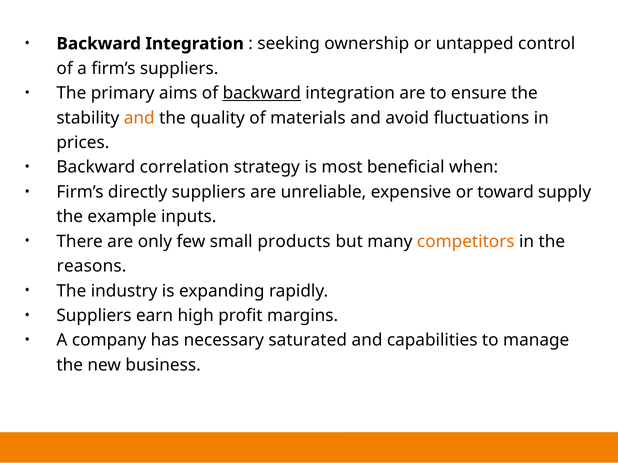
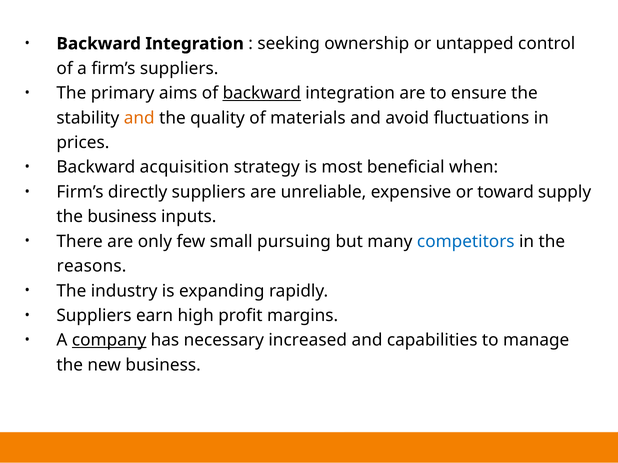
correlation: correlation -> acquisition (184, 167)
the example: example -> business (122, 217)
products: products -> pursuing (294, 242)
competitors colour: orange -> blue (466, 242)
company underline: none -> present (109, 341)
saturated: saturated -> increased (308, 341)
